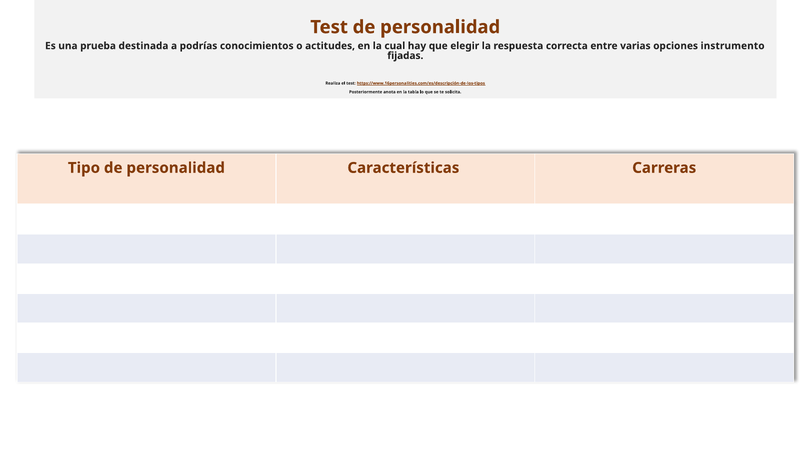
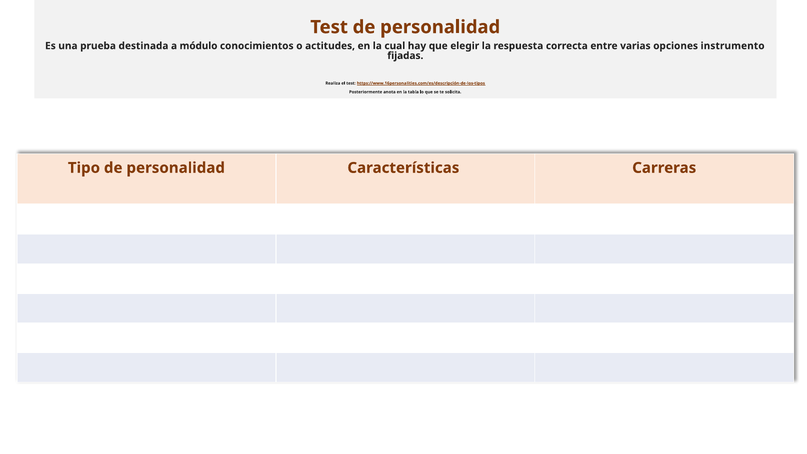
podrías: podrías -> módulo (199, 46)
